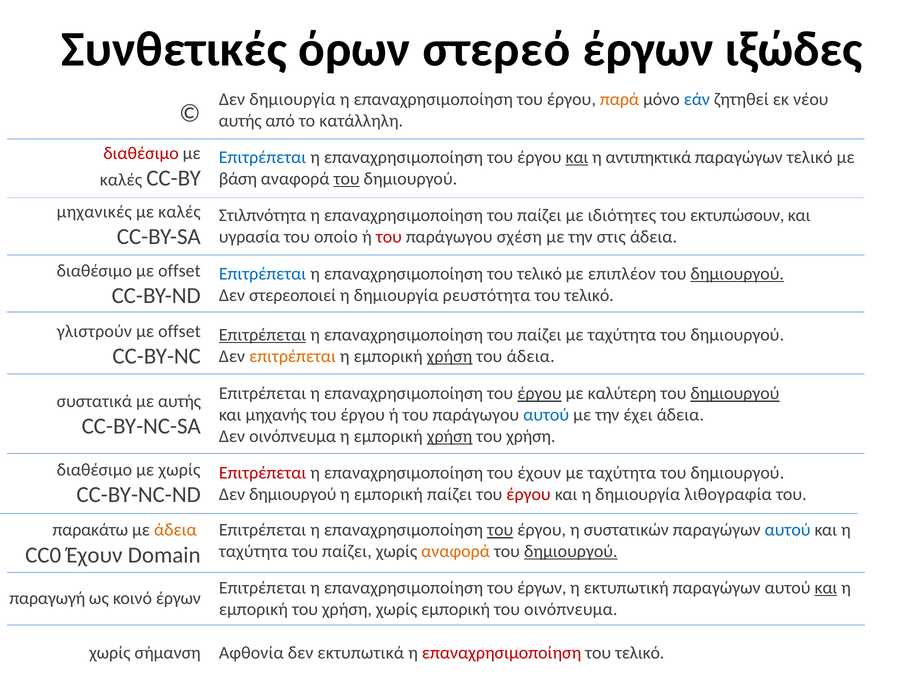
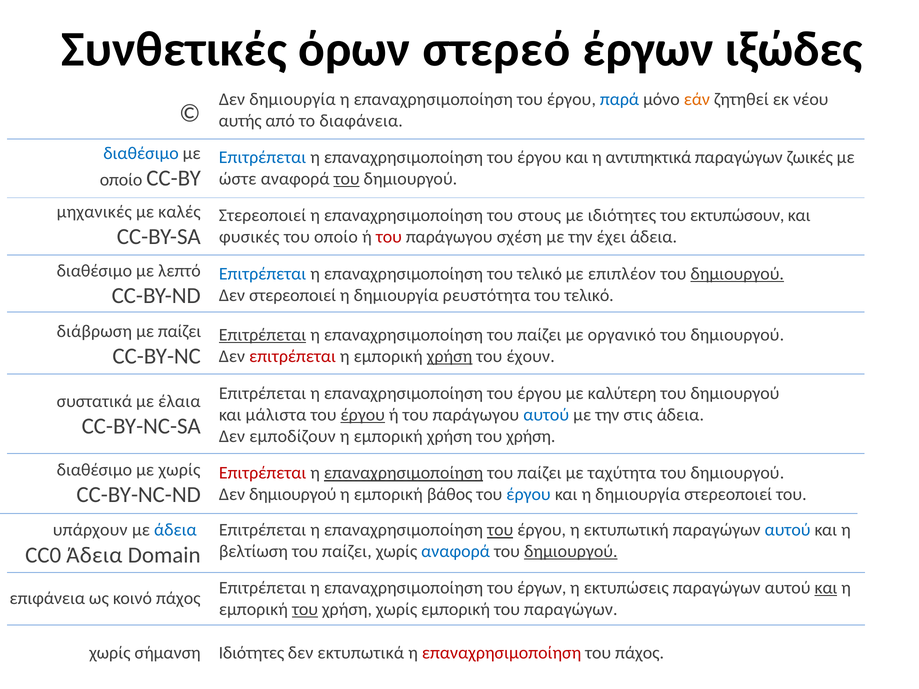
παρά colour: orange -> blue (620, 99)
εάν colour: blue -> orange (697, 99)
κατάλληλη: κατάλληλη -> διαφάνεια (361, 121)
διαθέσιμο colour: red -> blue (141, 153)
και underline: present -> none (577, 158)
παραγώγων τελικό: τελικό -> ζωικές (810, 158)
βάση: βάση -> ώστε (238, 179)
καλές: καλές -> οποίο (121, 180)
Στιλπνότητα: Στιλπνότητα -> Στερεοποιεί (263, 215)
παίζει: παίζει -> στους (539, 215)
υγρασία: υγρασία -> φυσικές (249, 237)
στις: στις -> έχει (611, 237)
διαθέσιμο με offset: offset -> λεπτό (179, 271)
γλιστρούν: γλιστρούν -> διάβρωση (94, 331)
offset: offset -> παίζει (180, 331)
ταχύτητα: ταχύτητα -> οργανικό (622, 335)
επιτρέπεται colour: orange -> red (293, 356)
του άδεια: άδεια -> έχουν (531, 356)
έργου underline: present -> none (539, 394)
δημιουργού underline: present -> none (735, 394)
με αυτής: αυτής -> έλαια (179, 401)
μηχανής: μηχανής -> μάλιστα (276, 415)
έργου underline: none -> present (363, 415)
έχει: έχει -> στις (638, 415)
Δεν οινόπνευμα: οινόπνευμα -> εμποδίζουν (292, 437)
χρήση underline: present -> none (450, 437)
επαναχρησιμοποίηση underline: none -> present (404, 473)
έχουν: έχουν -> παίζει (539, 473)
εμπορική παίζει: παίζει -> βάθος (450, 495)
έργου colour: red -> blue (529, 495)
δημιουργία λιθογραφία: λιθογραφία -> στερεοποιεί (728, 495)
παρακάτω: παρακάτω -> υπάρχουν (90, 530)
άδεια colour: orange -> blue (175, 530)
συστατικών: συστατικών -> εκτυπωτική (626, 530)
ταχύτητα: ταχύτητα -> βελτίωση (253, 552)
αναφορά colour: orange -> blue (456, 552)
CC0 Έχουν: Έχουν -> Άδεια (94, 555)
εκτυπωτική: εκτυπωτική -> εκτυπώσεις (626, 588)
παραγωγή: παραγωγή -> επιφάνεια (47, 599)
κοινό έργων: έργων -> πάχος (178, 599)
του underline: none -> present (305, 610)
του οινόπνευμα: οινόπνευμα -> παραγώγων (571, 610)
σήμανση Αφθονία: Αφθονία -> Ιδιότητες (251, 653)
τελικό: τελικό -> πάχος (640, 653)
